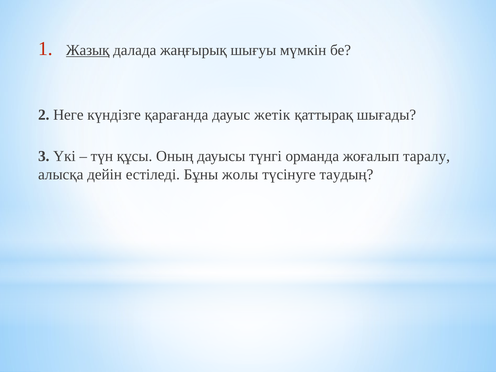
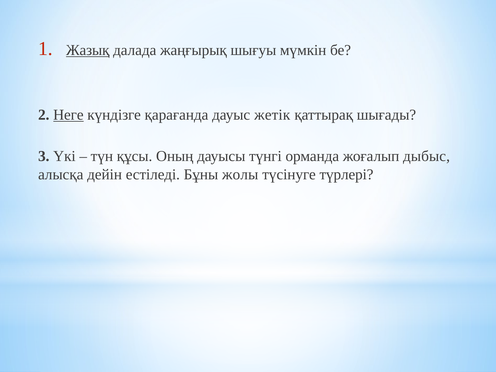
Неге underline: none -> present (68, 115)
таралу: таралу -> дыбыс (427, 156)
таудың: таудың -> түрлері (346, 174)
